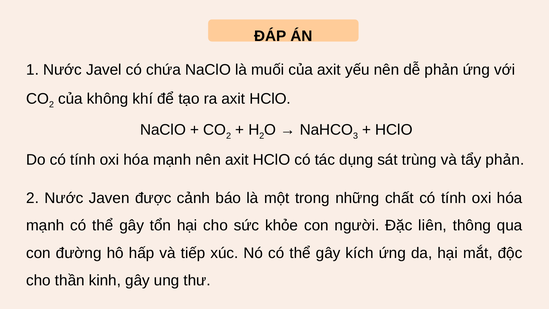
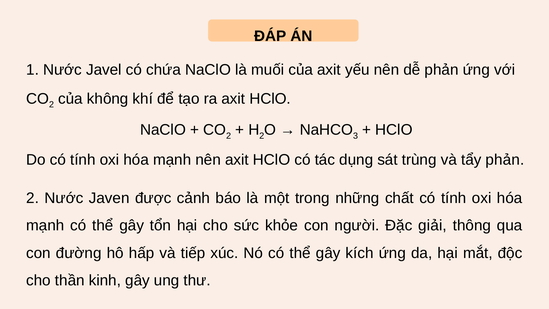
liên: liên -> giải (433, 225)
